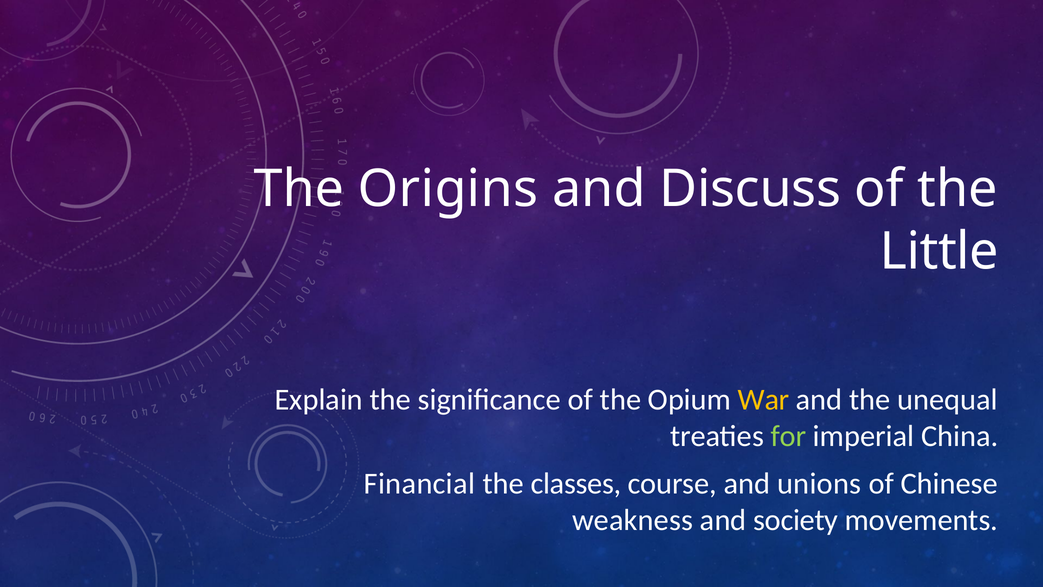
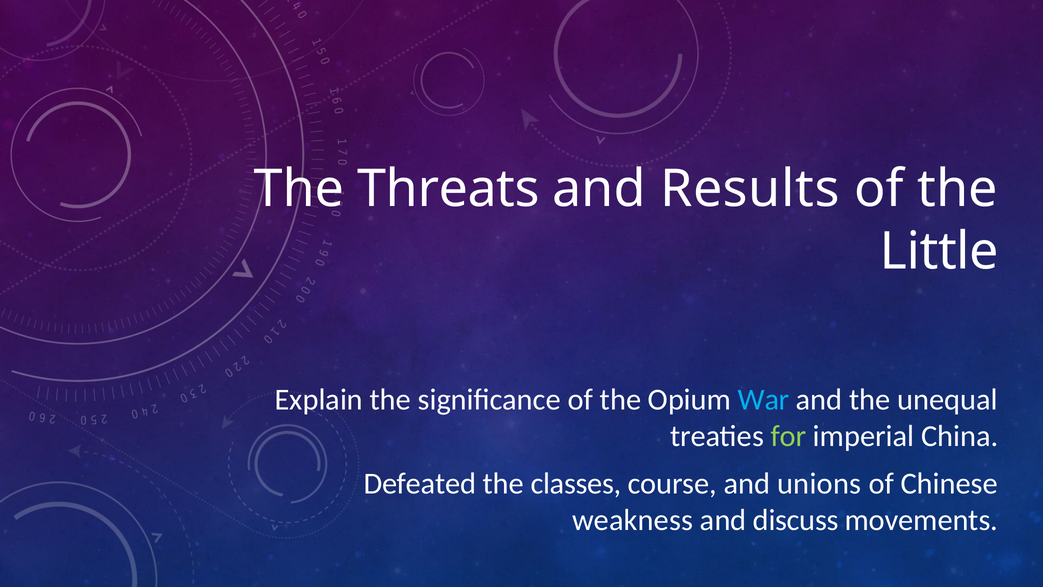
Origins: Origins -> Threats (448, 189)
Discuss: Discuss -> Results (750, 189)
War colour: yellow -> light blue (764, 399)
Financial: Financial -> Defeated (420, 483)
society: society -> discuss (796, 520)
